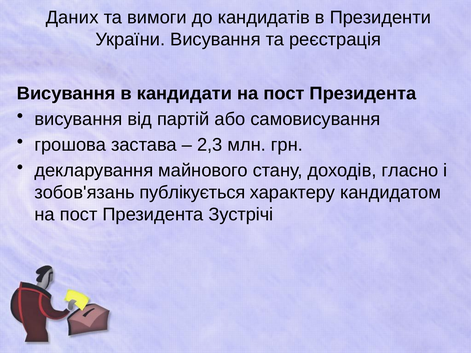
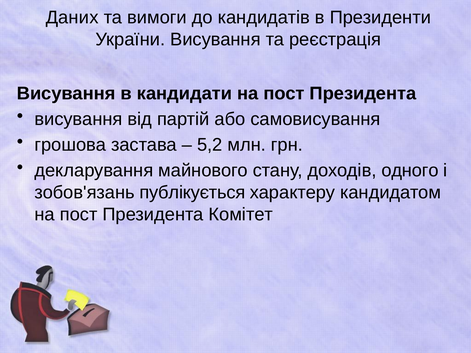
2,3: 2,3 -> 5,2 (210, 145)
гласно: гласно -> одного (410, 170)
Зустрічі: Зустрічі -> Комітет (241, 214)
